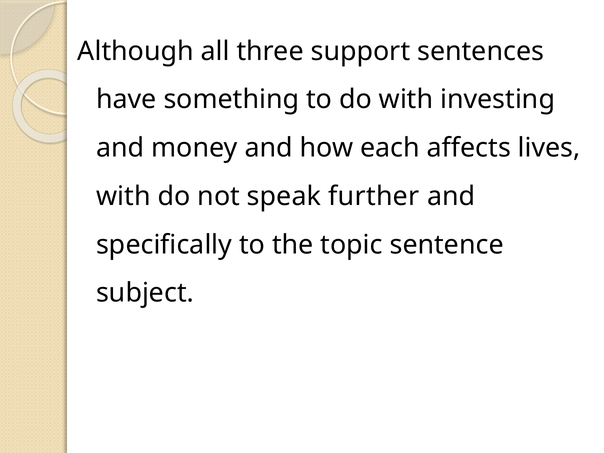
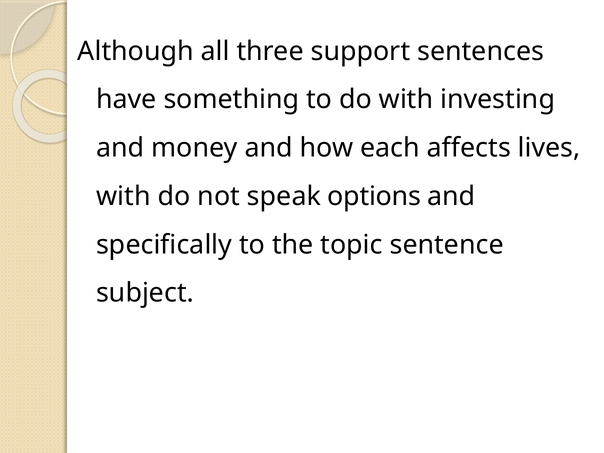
further: further -> options (374, 196)
